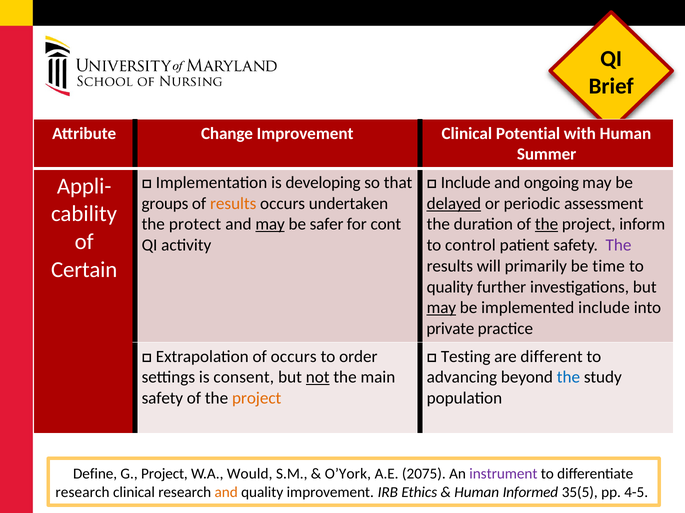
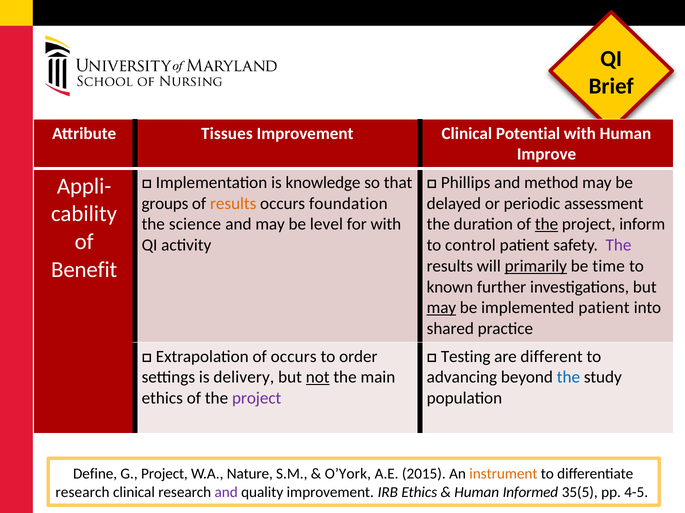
Change: Change -> Tissues (227, 134)
Summer: Summer -> Improve (547, 154)
developing: developing -> knowledge (323, 183)
Include: Include -> Phillips (466, 183)
ongoing: ongoing -> method (551, 183)
undertaken: undertaken -> foundation (348, 204)
delayed underline: present -> none (454, 204)
protect: protect -> science (195, 225)
may underline: present -> none (270, 225)
safer: safer -> level (326, 225)
for cont: cont -> with (386, 225)
primarily underline: none -> present (536, 266)
Certain: Certain -> Benefit (84, 270)
quality: quality -> known (450, 287)
implemented include: include -> patient (604, 308)
private: private -> shared (450, 329)
consent: consent -> delivery (244, 378)
safety: safety -> ethics (162, 399)
project colour: orange -> purple (257, 399)
Would: Would -> Nature (250, 475)
2075: 2075 -> 2015 (424, 475)
instrument colour: purple -> orange (503, 475)
and colour: orange -> purple (226, 493)
